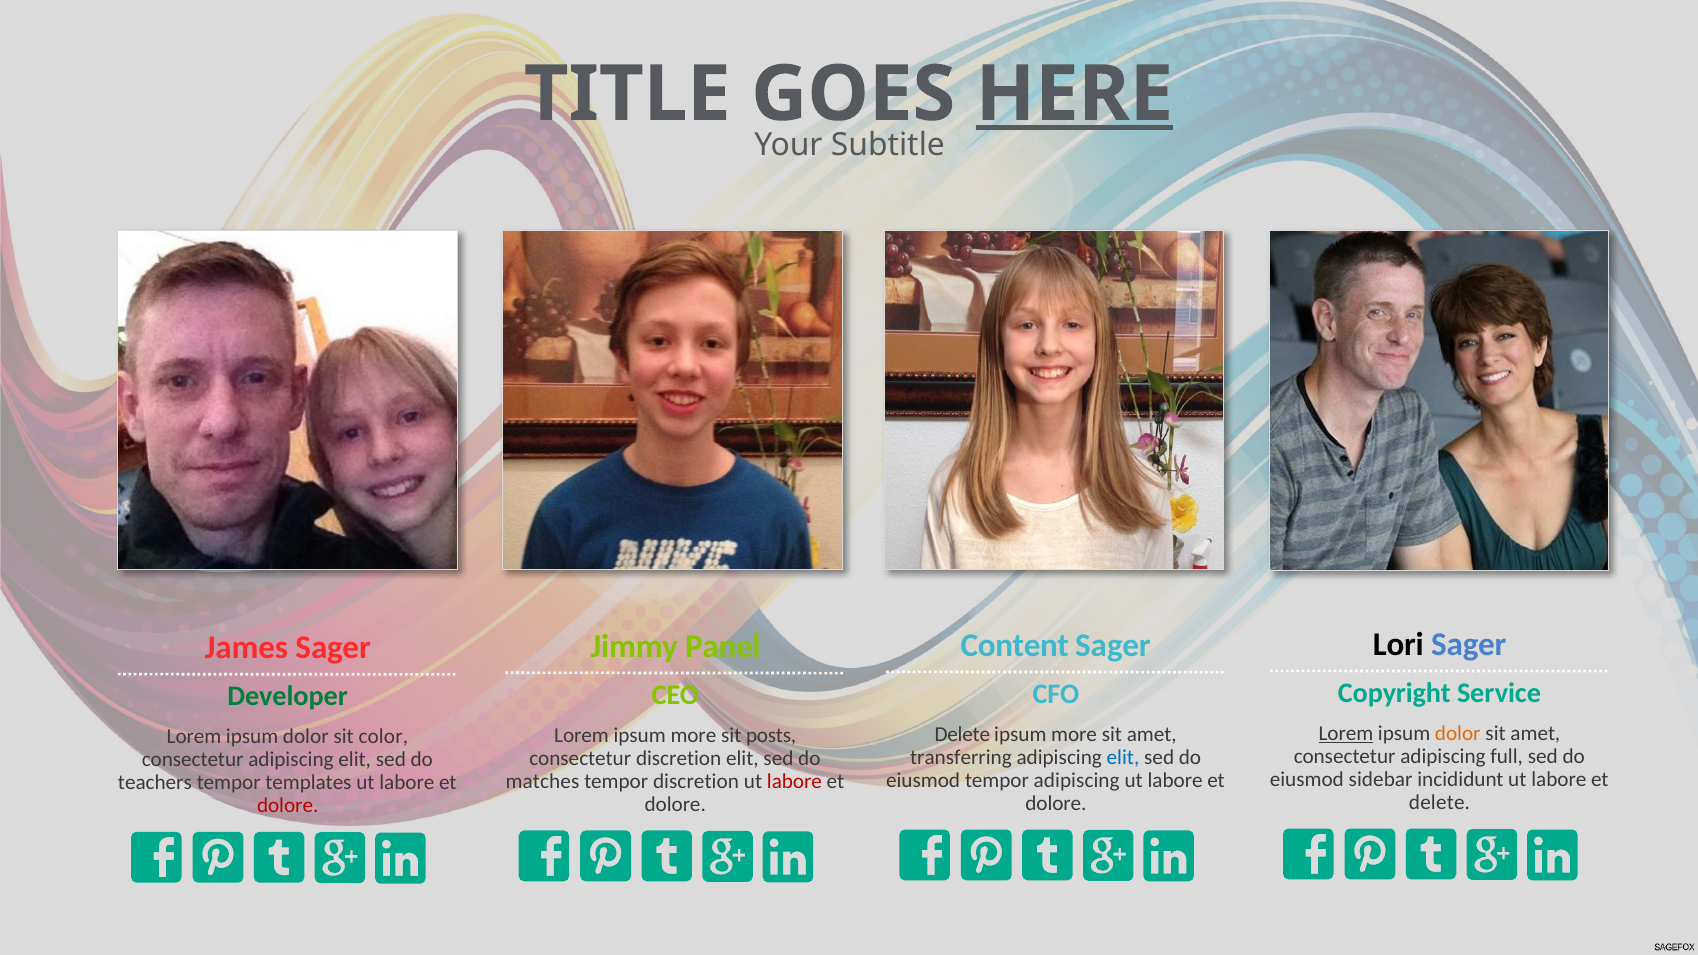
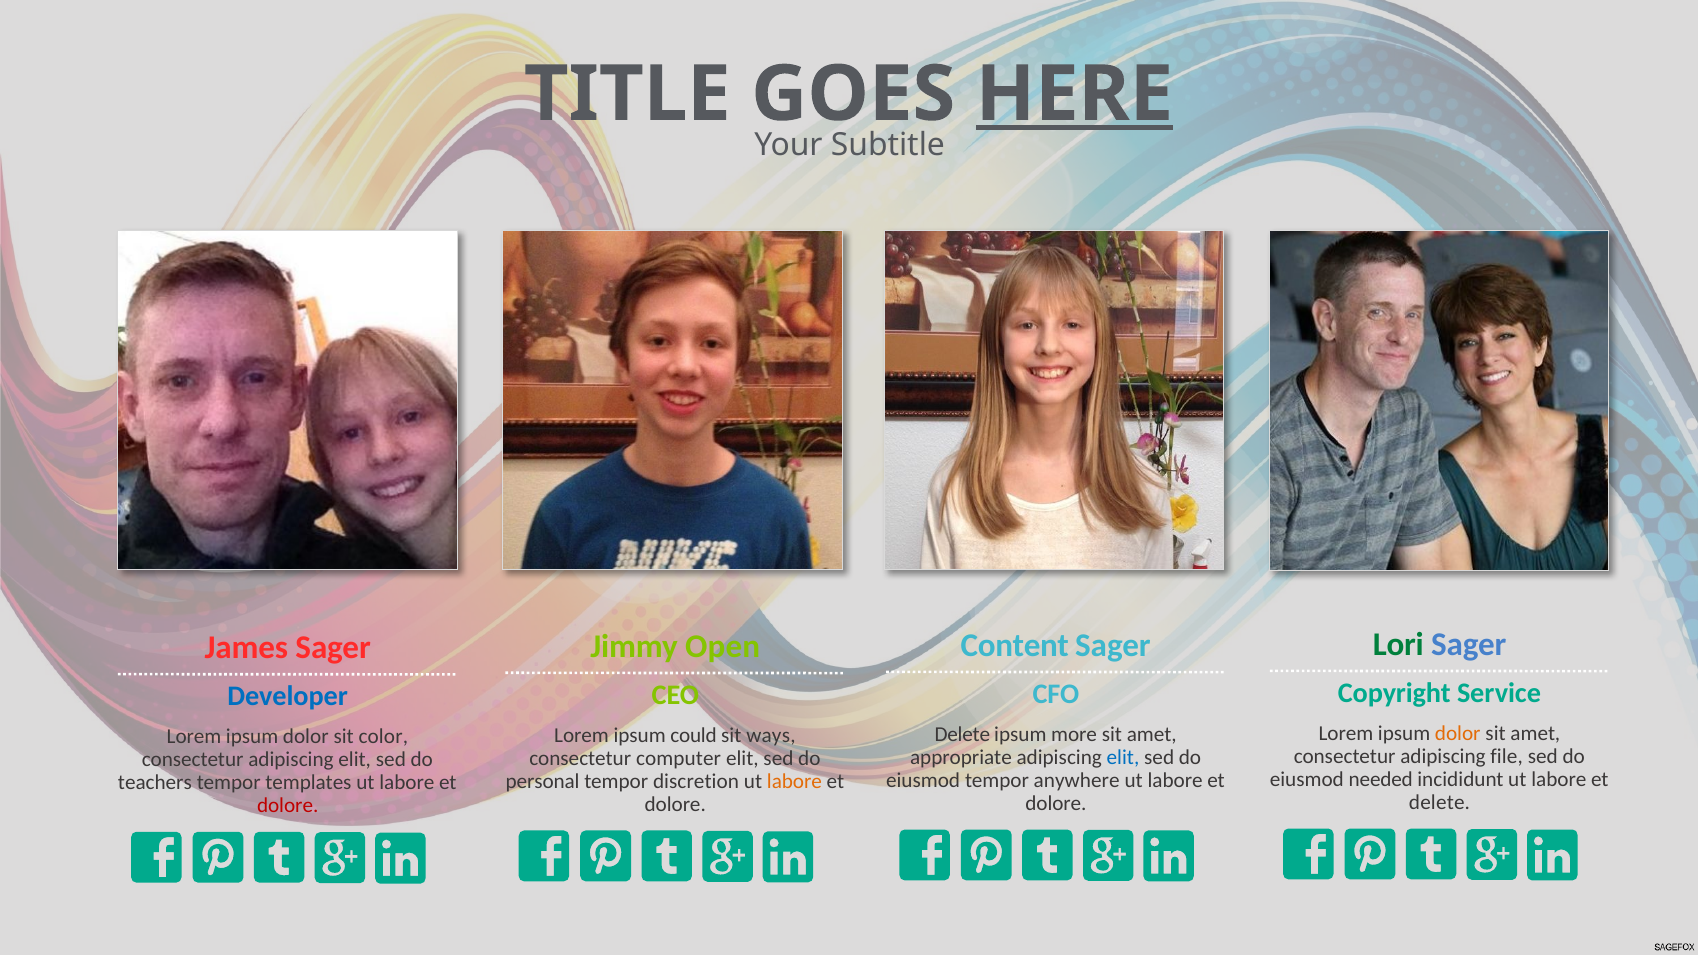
Lori colour: black -> green (1398, 645)
Panel: Panel -> Open (723, 647)
Developer colour: green -> blue (288, 697)
Lorem underline: present -> none (1346, 733)
Lorem ipsum more: more -> could (694, 735)
posts: posts -> ways (771, 735)
full: full -> file (1507, 756)
transferring: transferring -> appropriate (961, 757)
consectetur discretion: discretion -> computer (679, 758)
sidebar: sidebar -> needed (1381, 779)
tempor adipiscing: adipiscing -> anywhere (1077, 780)
matches: matches -> personal (543, 781)
labore colour: red -> orange (794, 781)
